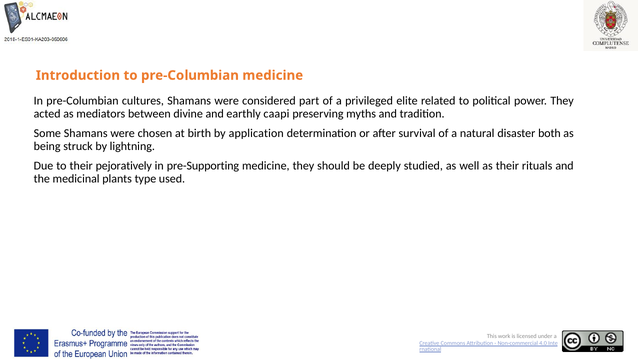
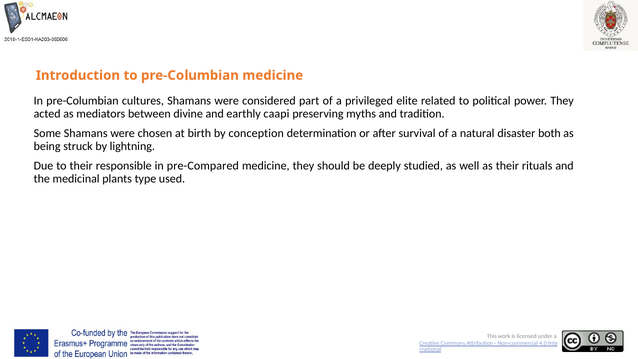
application: application -> conception (256, 133)
pejoratively: pejoratively -> responsible (124, 166)
pre-Supporting: pre-Supporting -> pre-Compared (203, 166)
